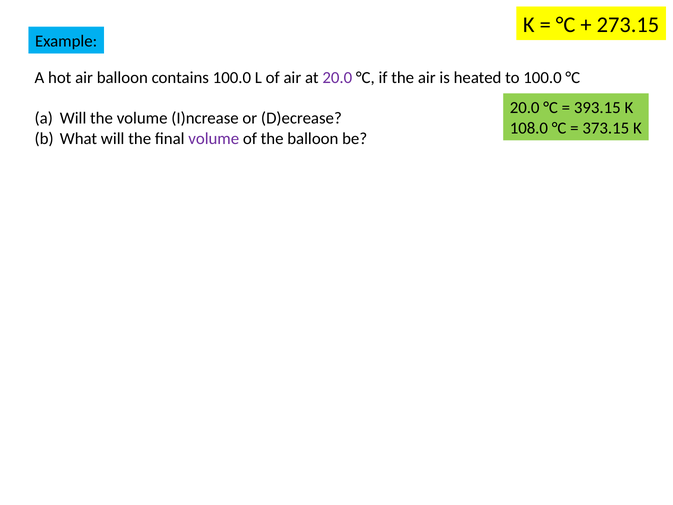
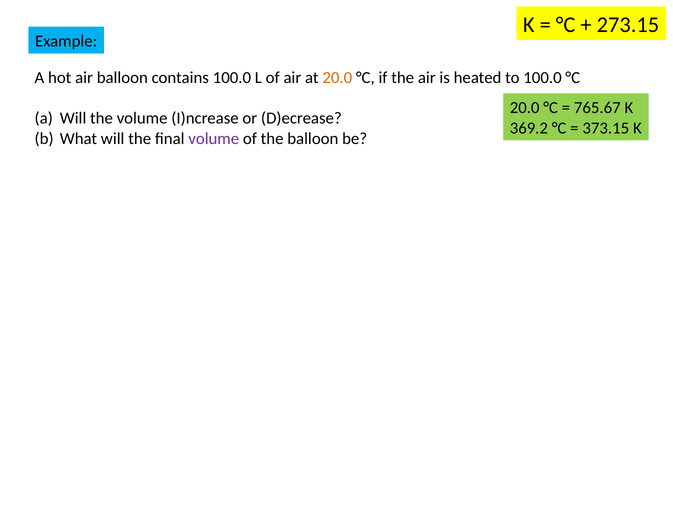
20.0 colour: purple -> orange (337, 78)
393.15: 393.15 -> 765.67 (597, 108)
108.0: 108.0 -> 369.2 (529, 128)
